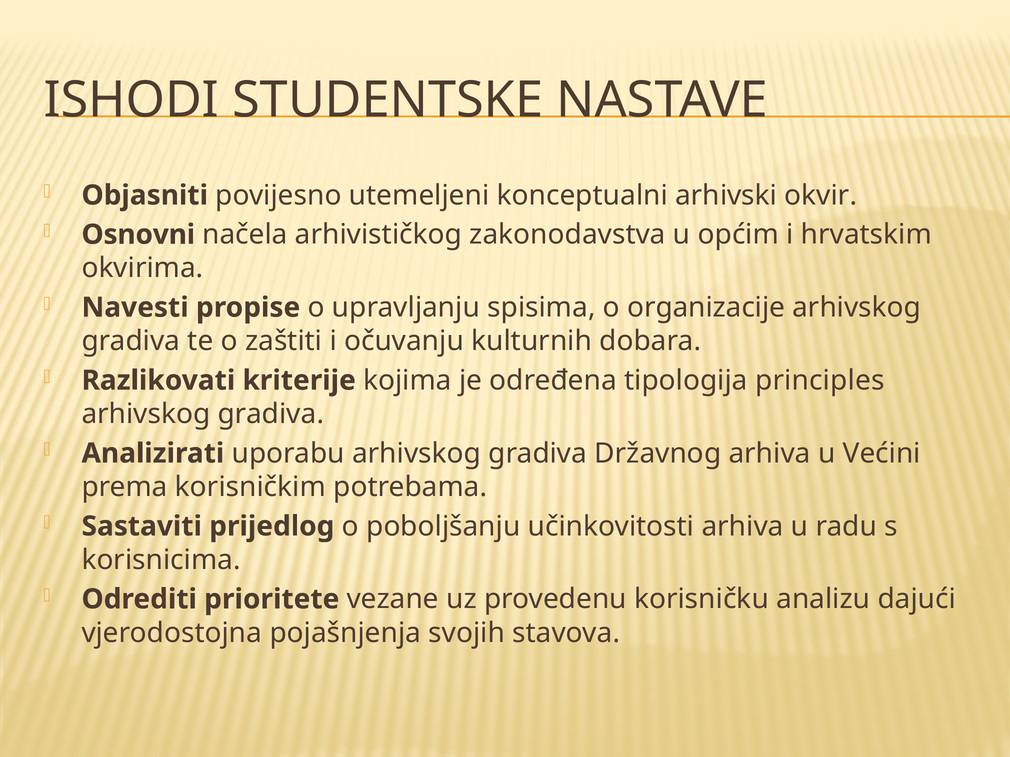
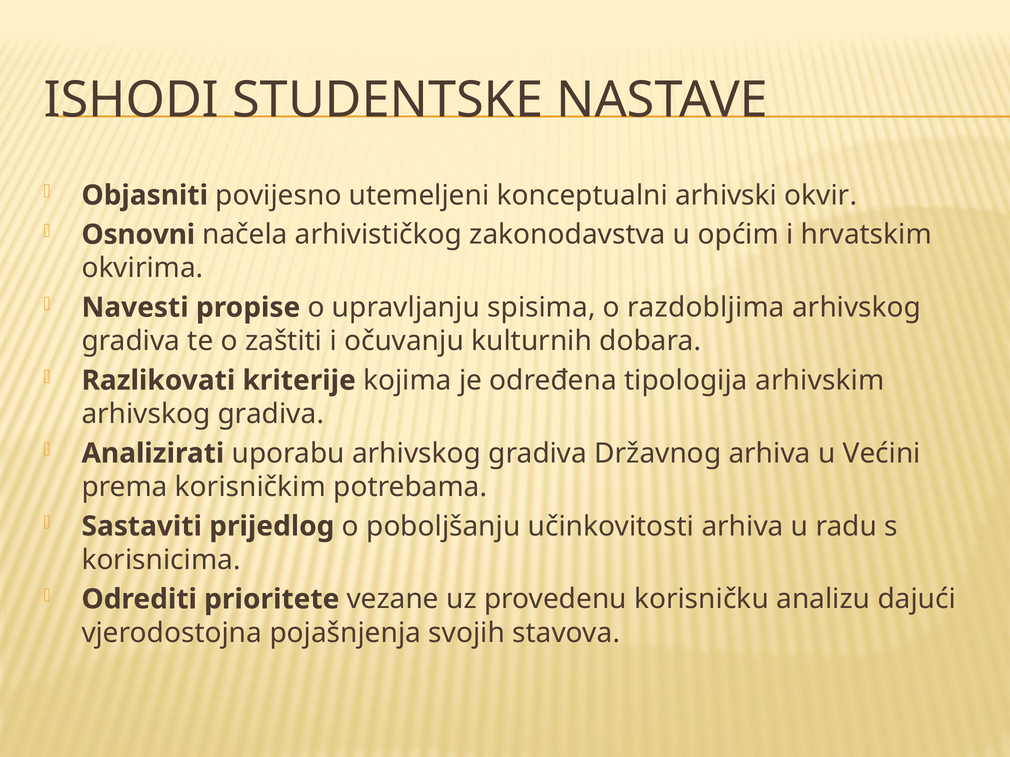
organizacije: organizacije -> razdobljima (706, 308)
principles: principles -> arhivskim (820, 381)
